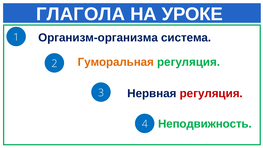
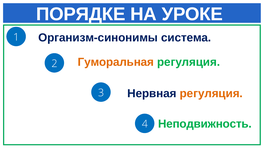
ГЛАГОЛА: ГЛАГОЛА -> ПОРЯДКЕ (81, 14)
Организм-организма: Организм-организма -> Организм-синонимы (98, 38)
регуляция colour: red -> orange (211, 93)
